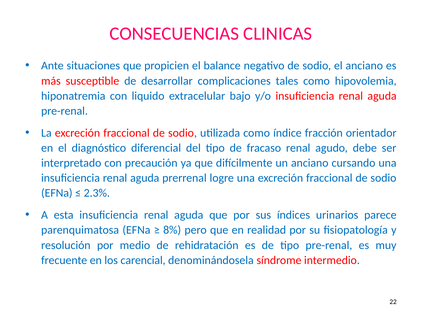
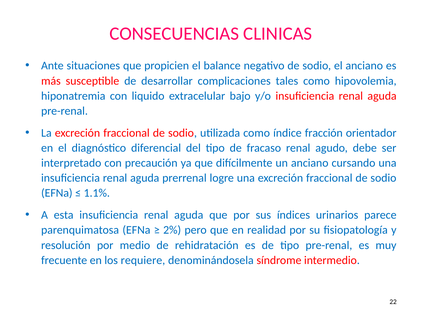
2.3%: 2.3% -> 1.1% (97, 193)
8%: 8% -> 2% (172, 230)
carencial: carencial -> requiere (143, 261)
